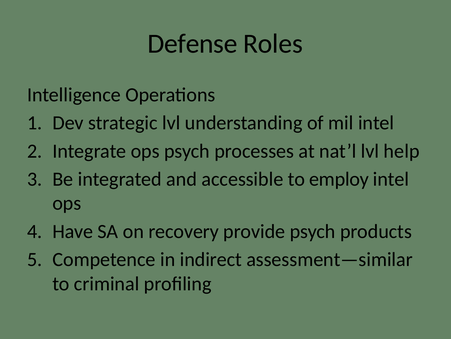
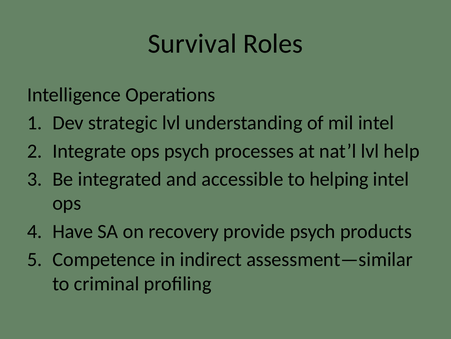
Defense: Defense -> Survival (192, 44)
employ: employ -> helping (339, 179)
